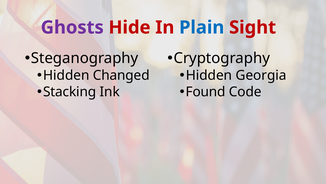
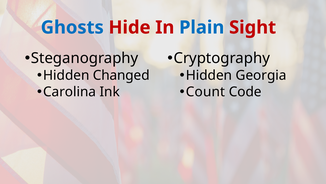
Ghosts colour: purple -> blue (72, 27)
Stacking: Stacking -> Carolina (70, 91)
Found: Found -> Count (205, 91)
